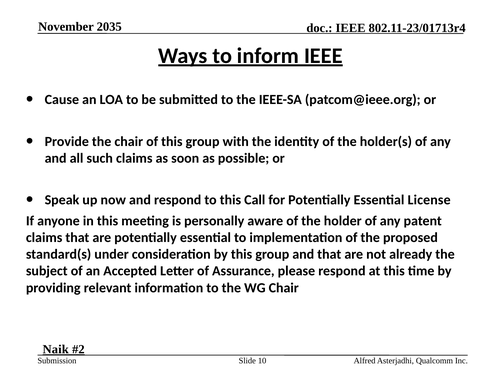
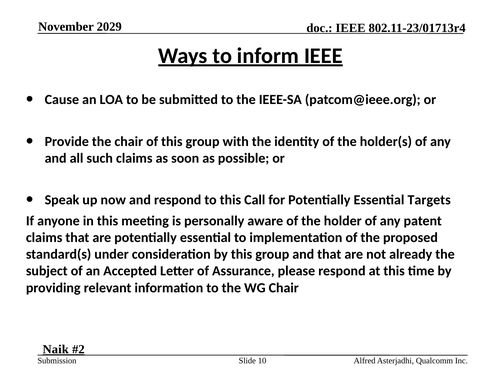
2035: 2035 -> 2029 (109, 27)
License: License -> Targets (429, 200)
